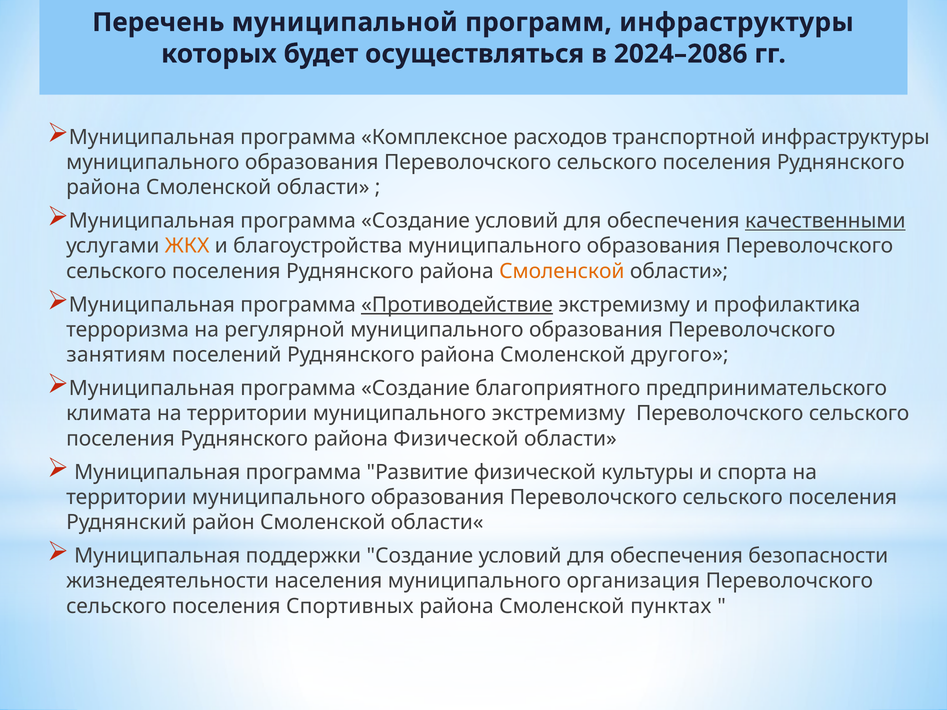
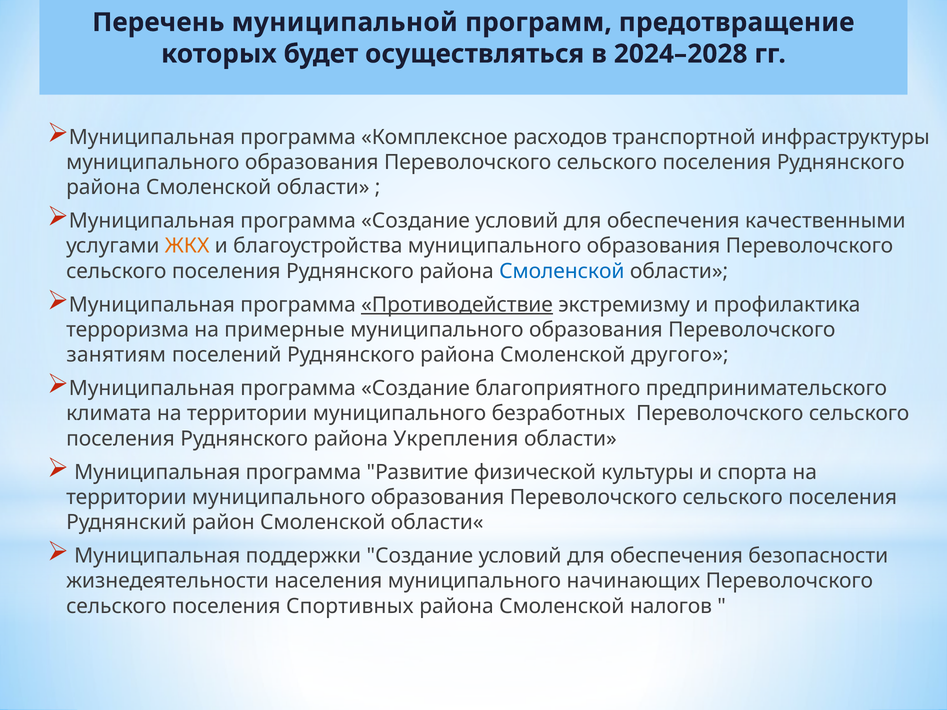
программ инфраструктуры: инфраструктуры -> предотвращение (737, 22)
2024–2086: 2024–2086 -> 2024–2028 (681, 54)
качественными underline: present -> none (825, 221)
Смоленской colour: orange -> blue (562, 271)
регулярной: регулярной -> примерные (284, 330)
муниципального экстремизму: экстремизму -> безработных (558, 414)
района Физической: Физической -> Укрепления (456, 439)
организация: организация -> начинающих (633, 581)
пунктах: пунктах -> налогов (671, 606)
